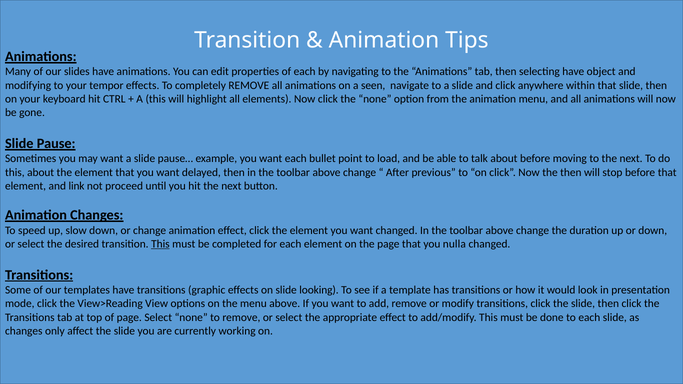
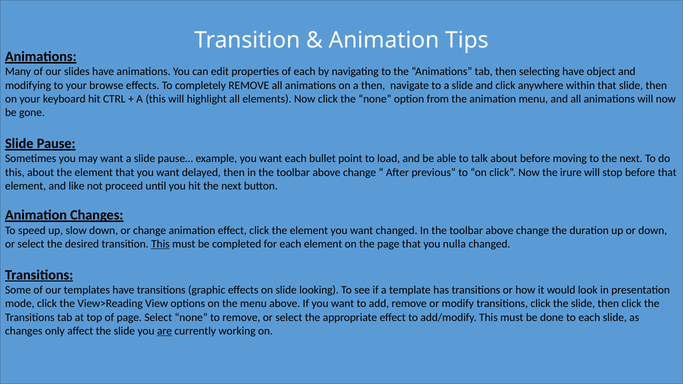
tempor: tempor -> browse (106, 85)
a seen: seen -> then (373, 85)
the then: then -> irure (571, 172)
link: link -> like (76, 186)
are underline: none -> present (165, 331)
